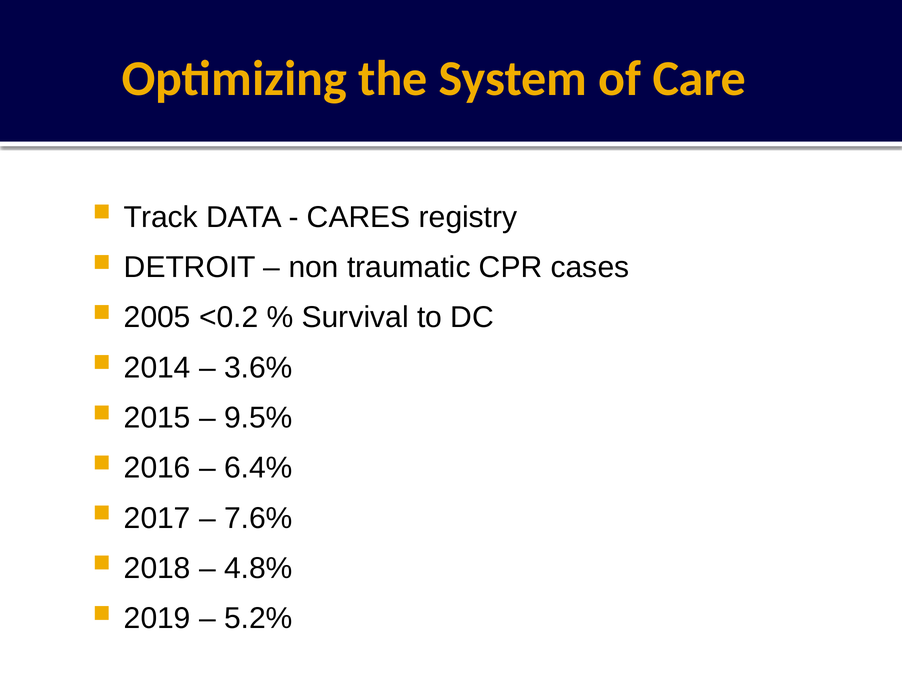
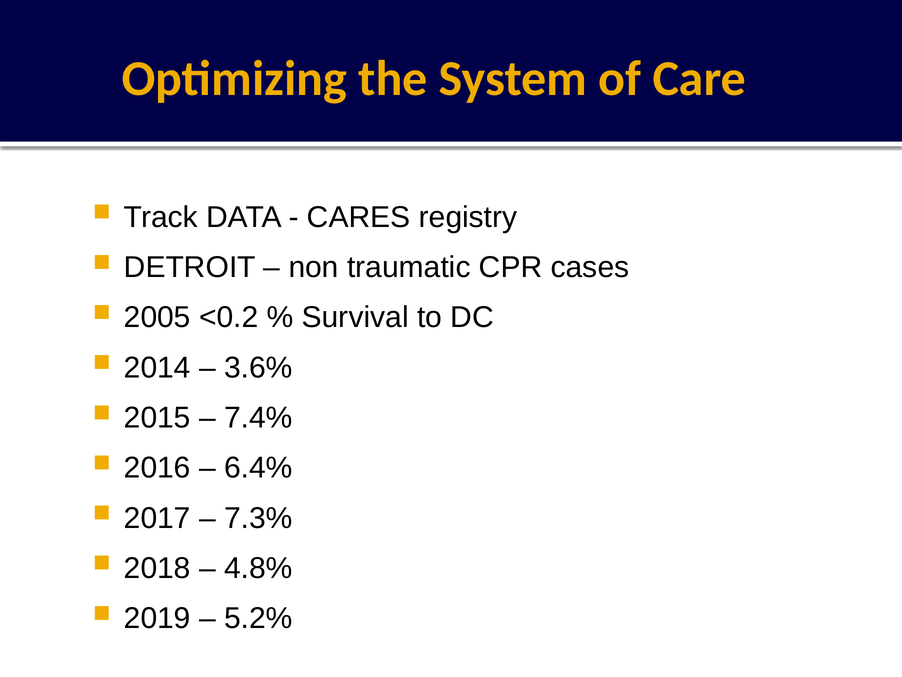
9.5%: 9.5% -> 7.4% (258, 418)
7.6%: 7.6% -> 7.3% (258, 518)
